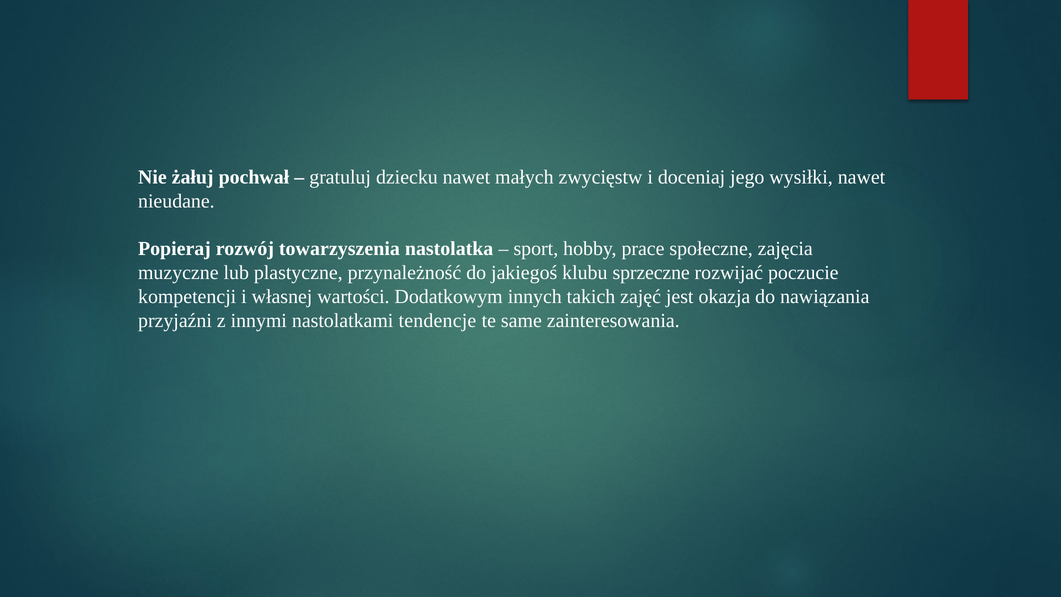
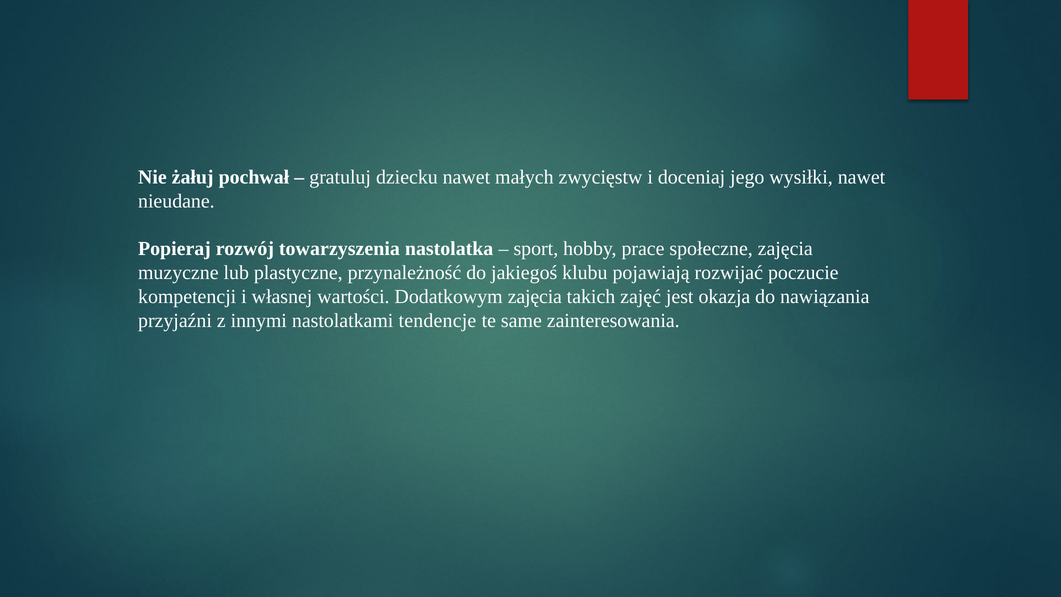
sprzeczne: sprzeczne -> pojawiają (651, 273)
Dodatkowym innych: innych -> zajęcia (535, 297)
